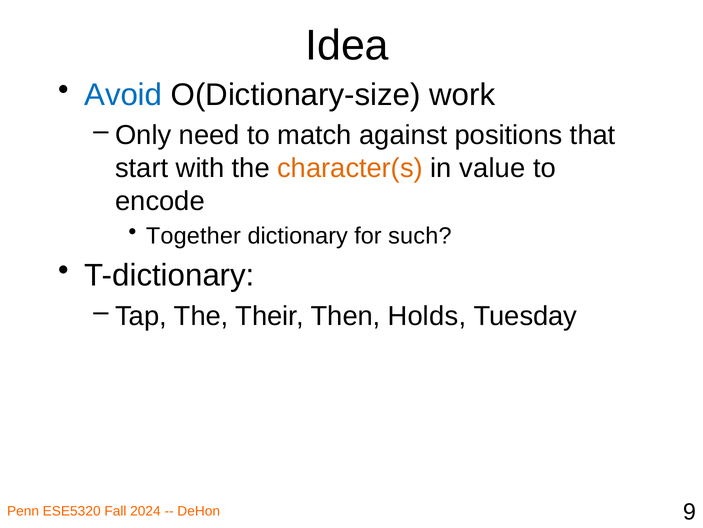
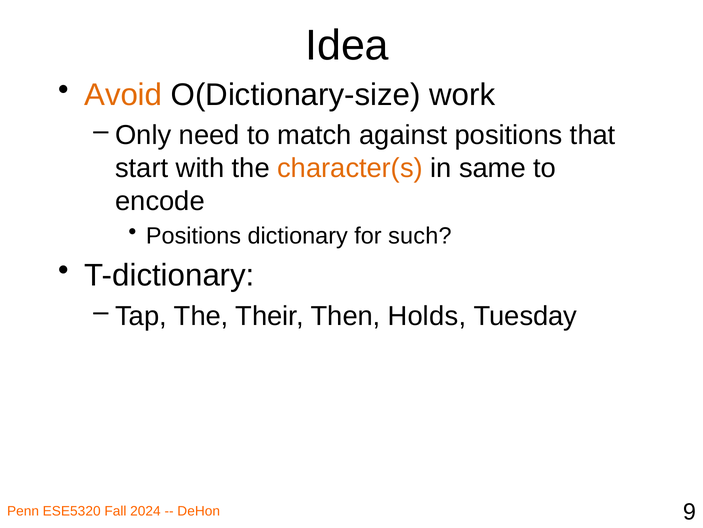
Avoid colour: blue -> orange (123, 95)
value: value -> same (492, 168)
Together: Together -> Positions (194, 236)
